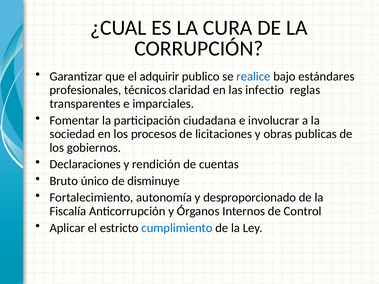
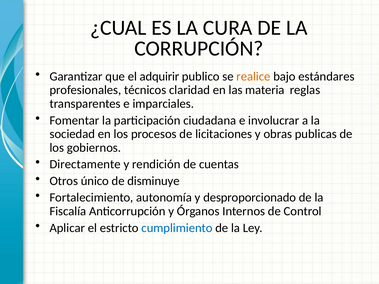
realice colour: blue -> orange (253, 77)
infectio: infectio -> materia (265, 90)
Declaraciones: Declaraciones -> Directamente (85, 164)
Bruto: Bruto -> Otros (64, 181)
